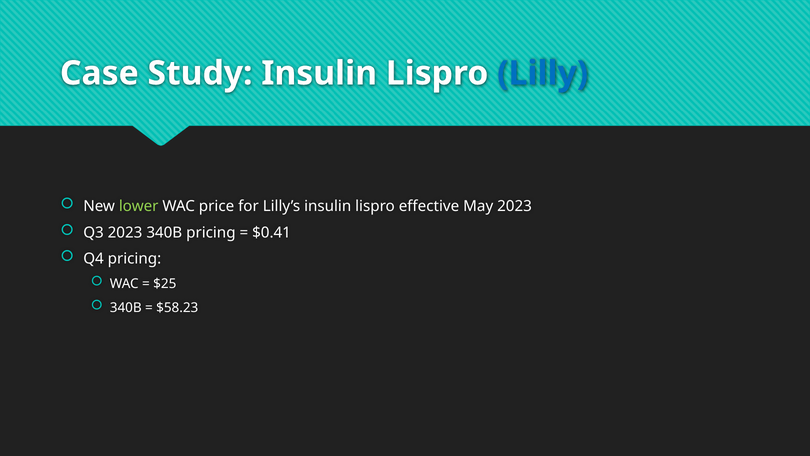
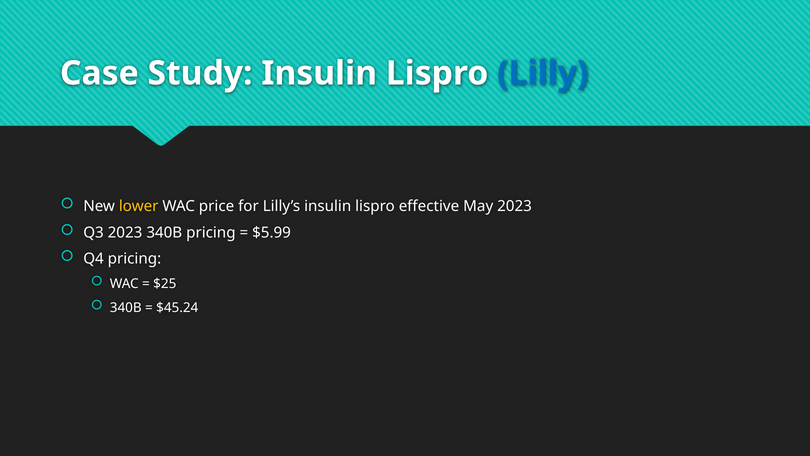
lower colour: light green -> yellow (139, 206)
$0.41: $0.41 -> $5.99 (272, 232)
$58.23: $58.23 -> $45.24 (177, 307)
